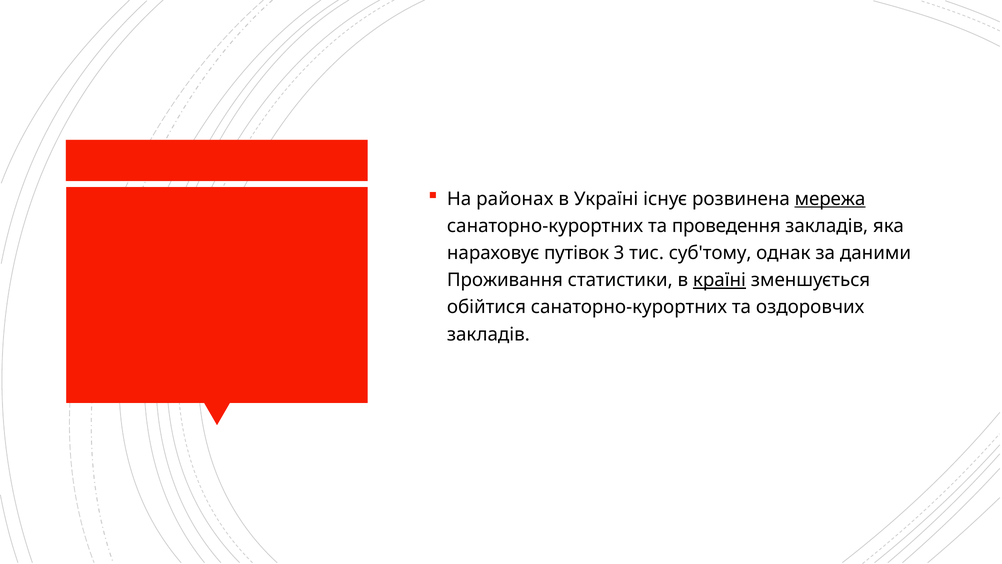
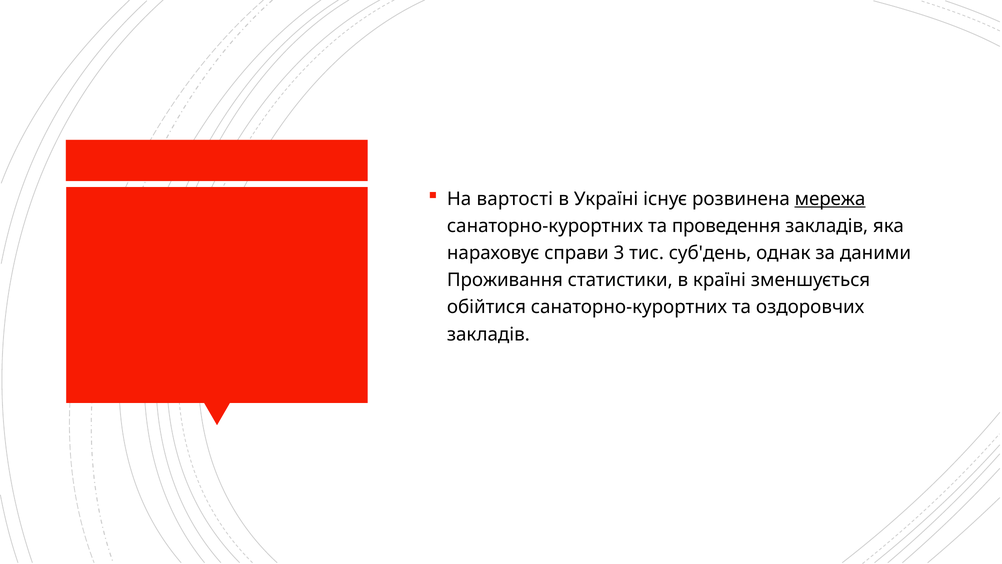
районах: районах -> вартості (515, 199)
путівок: путівок -> справи (577, 253)
суб'тому: суб'тому -> суб'день (710, 253)
країні underline: present -> none (719, 280)
